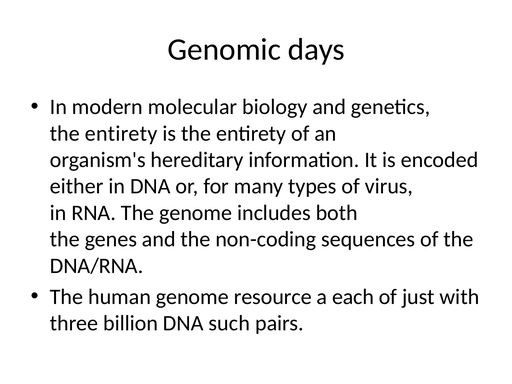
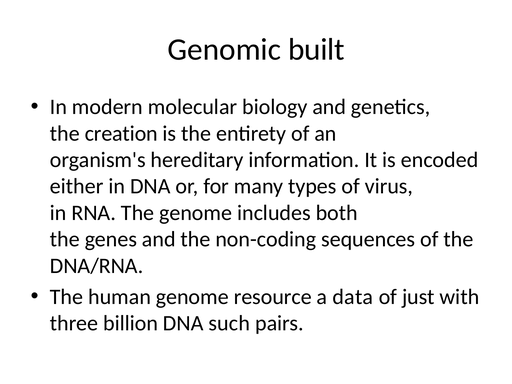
days: days -> built (316, 50)
entirety: entirety -> creation (121, 133)
each: each -> data (353, 297)
